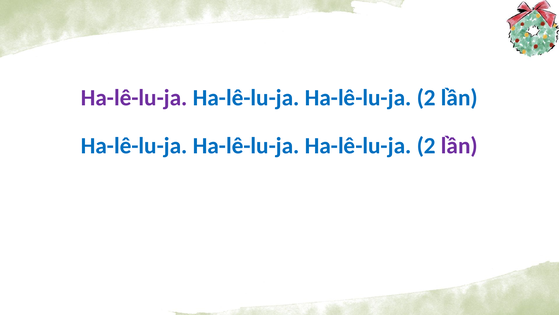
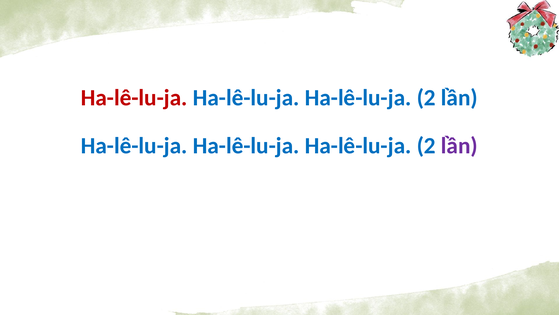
Ha-lê-lu-ja colour: purple -> red (134, 98)
